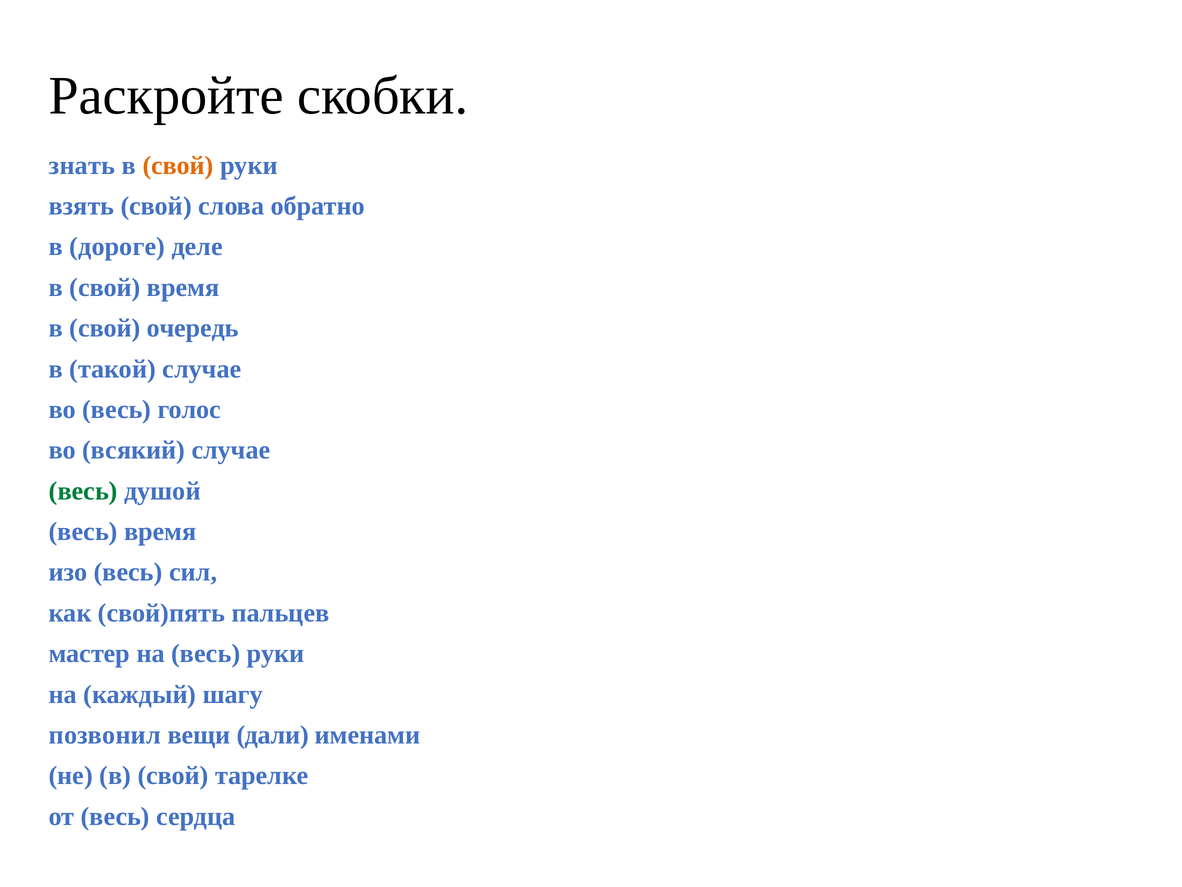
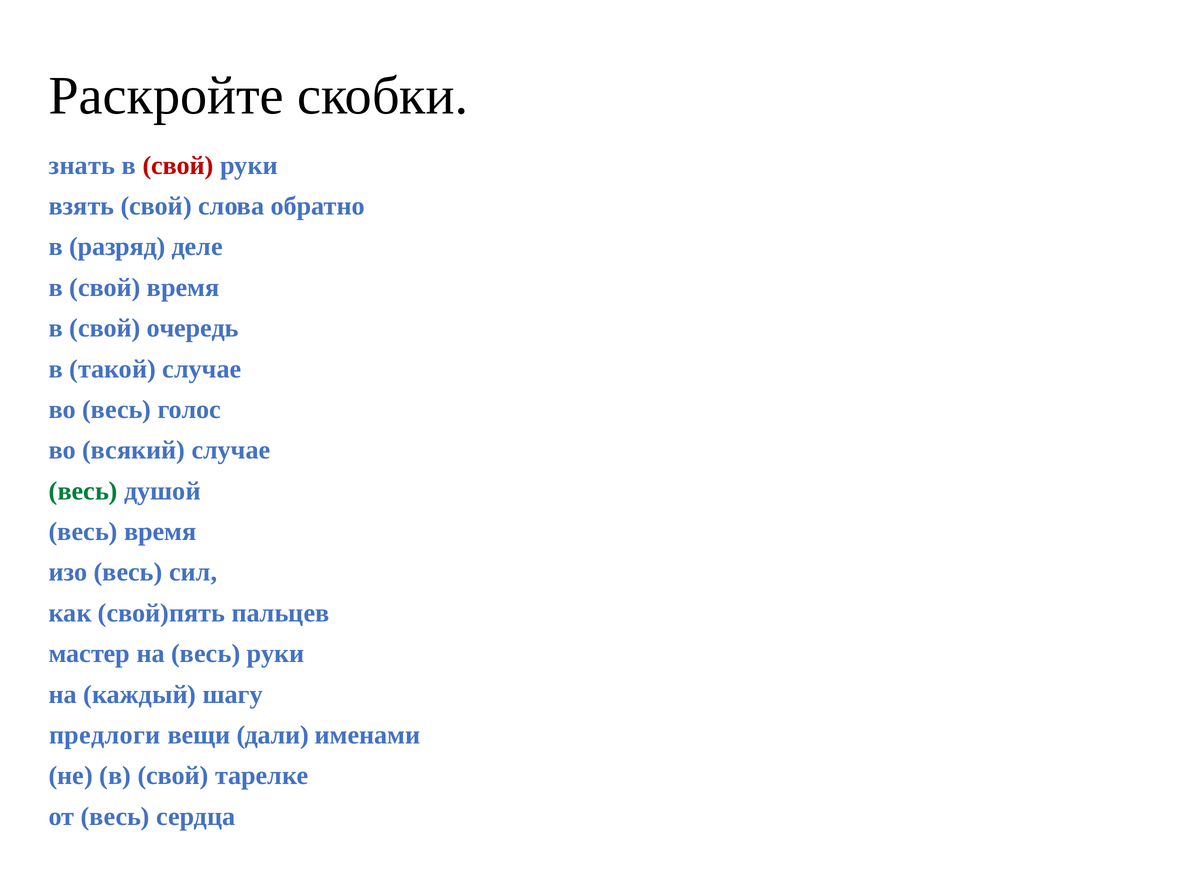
свой colour: orange -> red (178, 165)
дороге: дороге -> разряд (117, 247)
позвонил: позвонил -> предлоги (105, 735)
